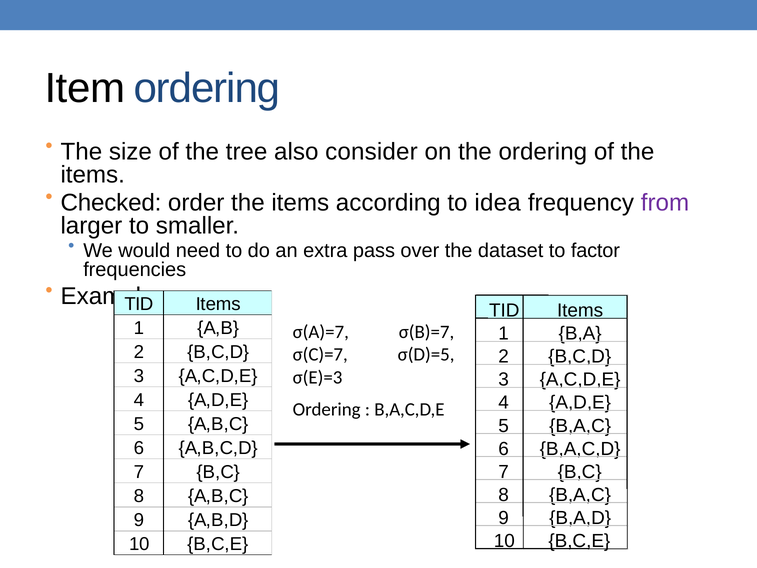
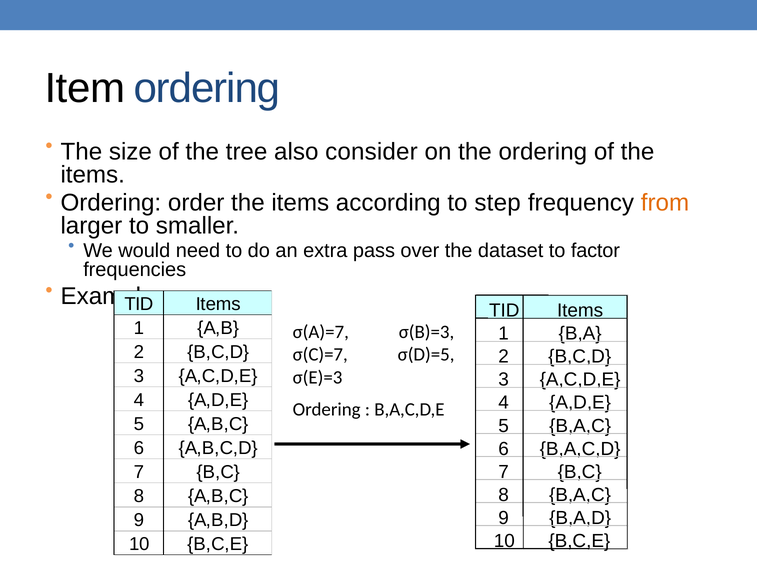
Checked: Checked -> Ordering (111, 203)
idea: idea -> step (498, 203)
from colour: purple -> orange (665, 203)
σ(Β)=7: σ(Β)=7 -> σ(Β)=3 (427, 332)
